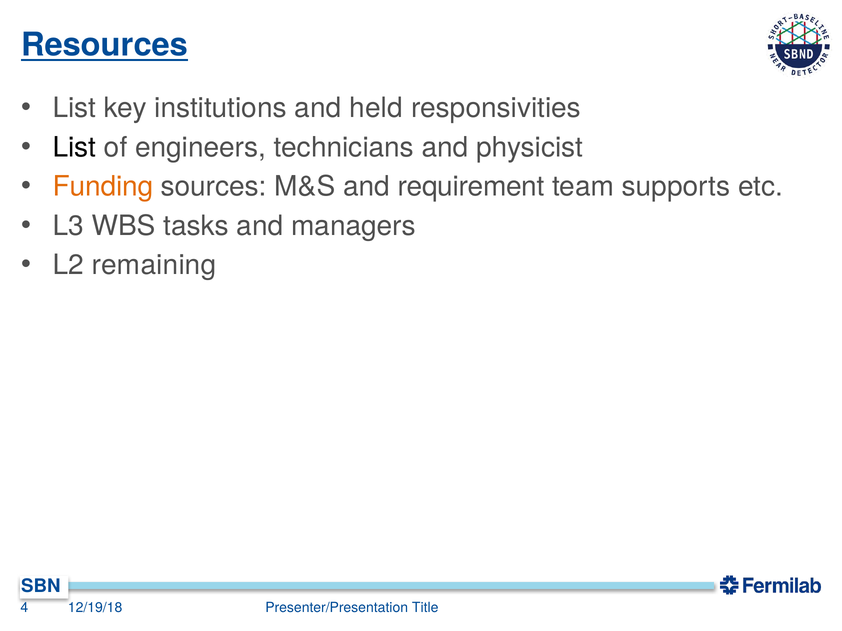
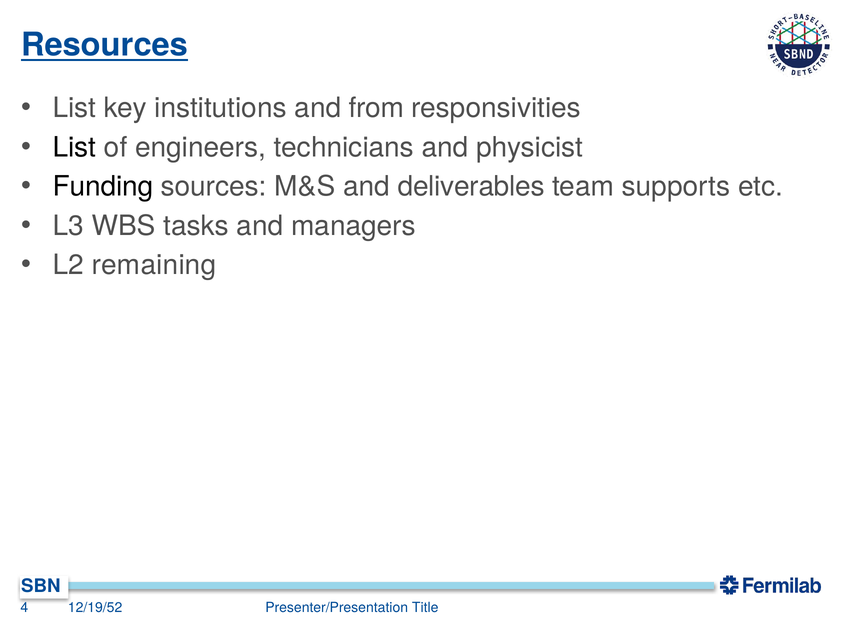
held: held -> from (376, 108)
Funding colour: orange -> black (103, 187)
requirement: requirement -> deliverables (471, 187)
12/19/18: 12/19/18 -> 12/19/52 (95, 608)
